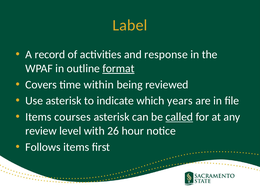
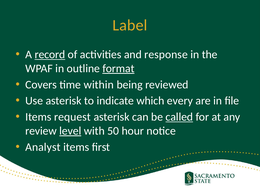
record underline: none -> present (50, 55)
years: years -> every (180, 101)
courses: courses -> request (72, 117)
level underline: none -> present (70, 131)
26: 26 -> 50 (113, 131)
Follows: Follows -> Analyst (43, 147)
